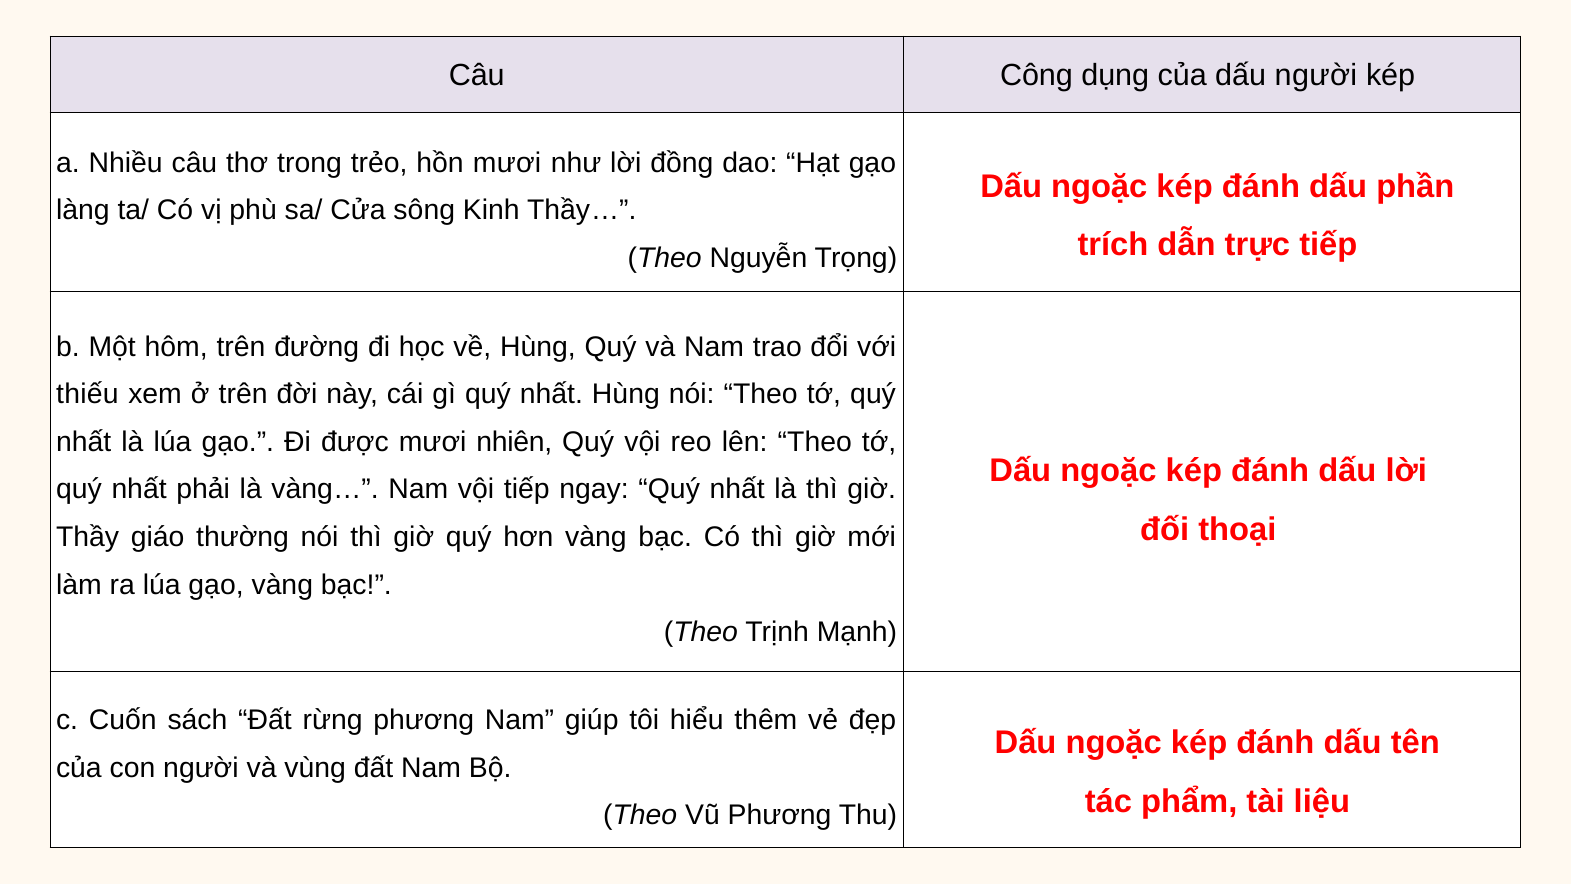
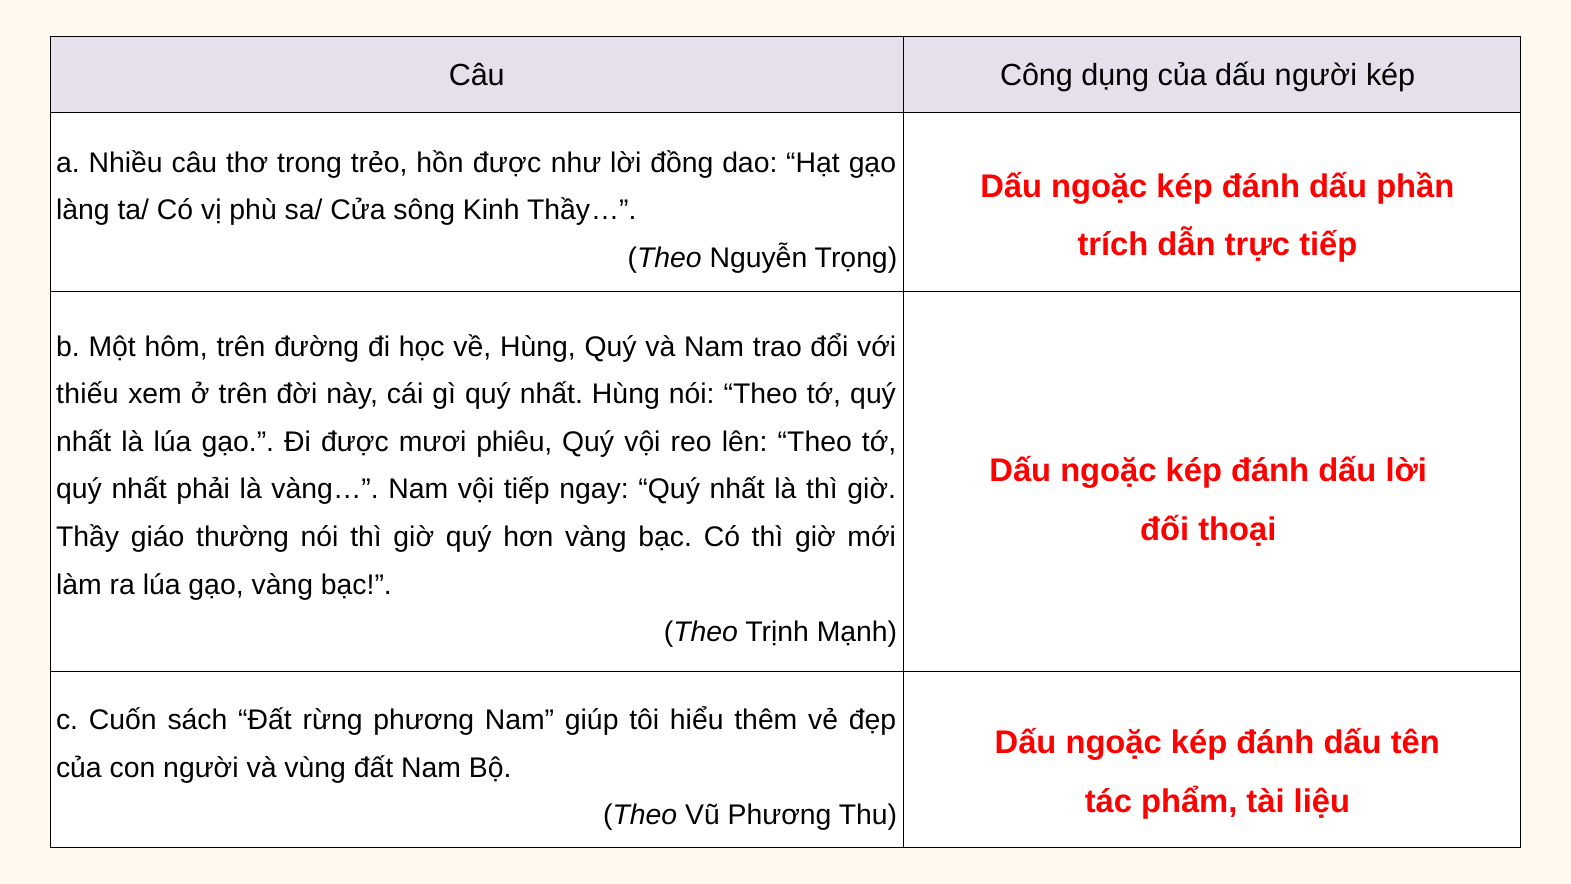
hồn mươi: mươi -> được (507, 163)
nhiên: nhiên -> phiêu (514, 442)
